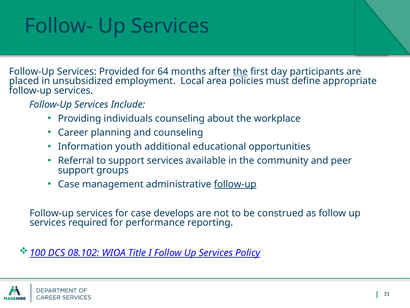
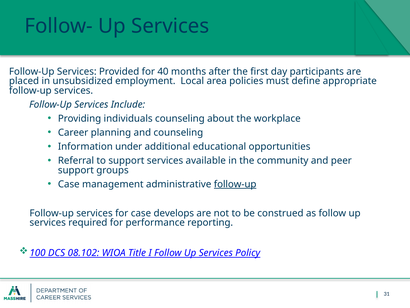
64: 64 -> 40 (163, 72)
the underline: present -> none (240, 72)
youth: youth -> under (129, 146)
